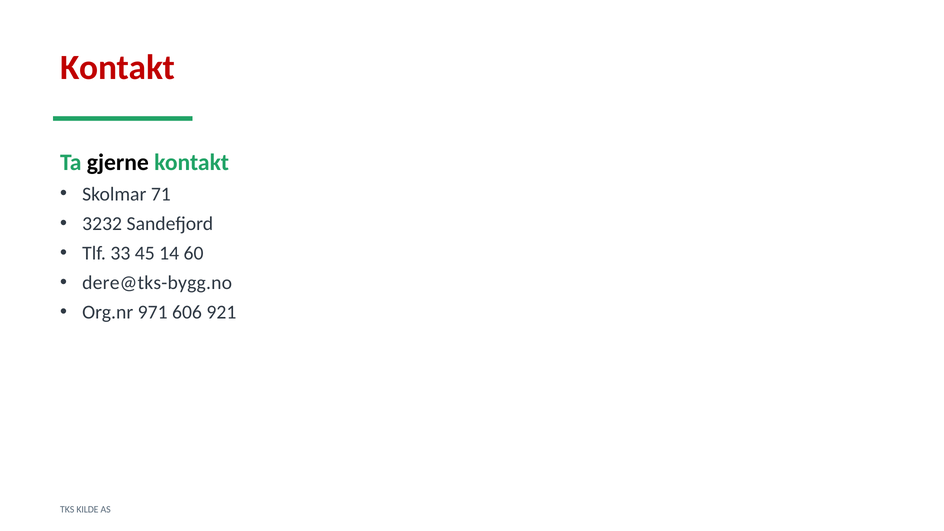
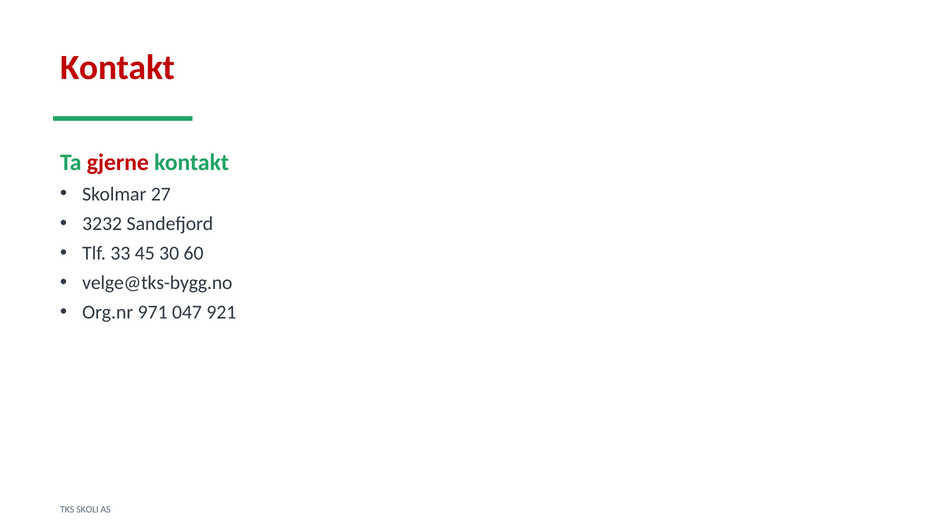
gjerne colour: black -> red (118, 163)
71: 71 -> 27 (161, 194)
14: 14 -> 30 (169, 253)
dere@tks-bygg.no: dere@tks-bygg.no -> velge@tks-bygg.no (157, 283)
606: 606 -> 047 (187, 312)
KILDE: KILDE -> SKOLI (87, 509)
